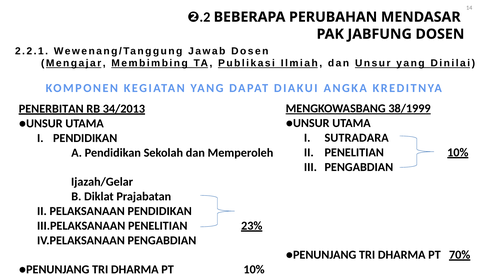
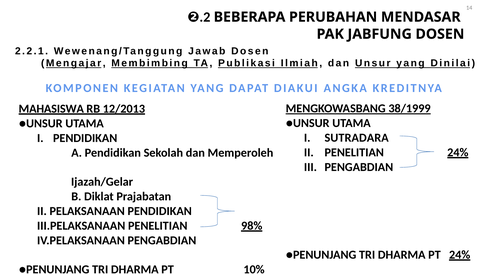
PENERBITAN: PENERBITAN -> MAHASISWA (51, 109)
34/2013: 34/2013 -> 12/2013 (124, 109)
PENELITIAN 10%: 10% -> 24% (458, 152)
23%: 23% -> 98% (252, 226)
PT 70%: 70% -> 24% (460, 255)
